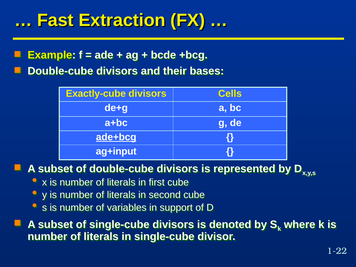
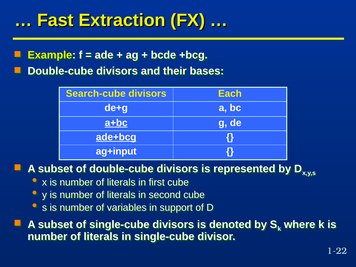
Exactly-cube: Exactly-cube -> Search-cube (96, 94)
Cells: Cells -> Each (230, 94)
a+bc underline: none -> present (116, 123)
